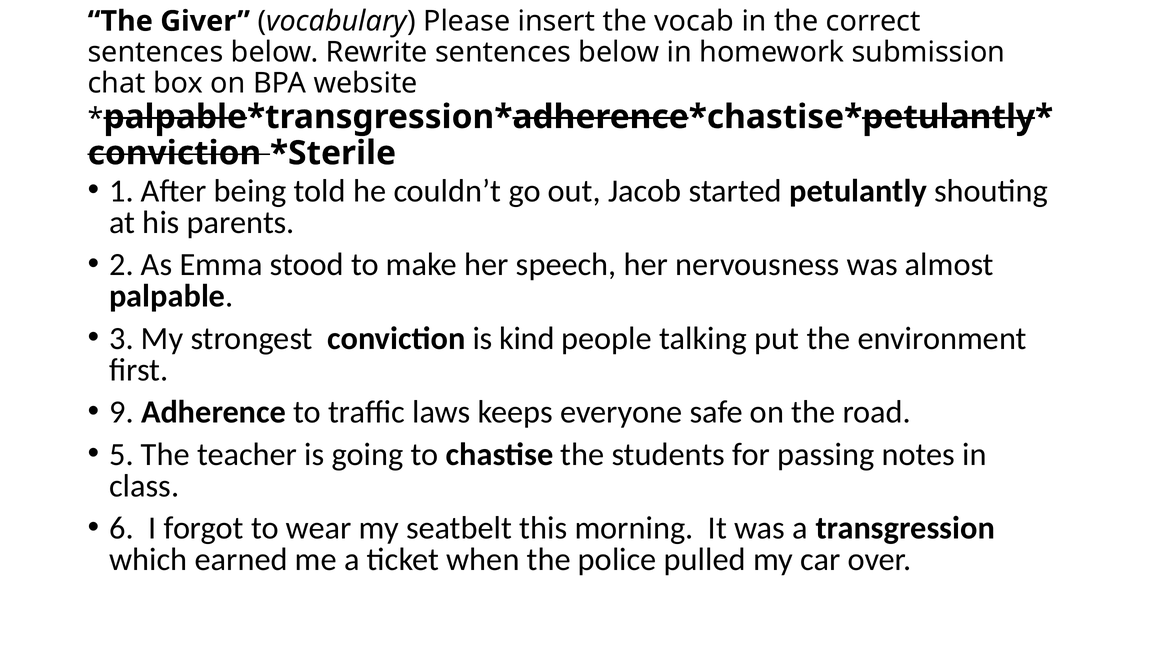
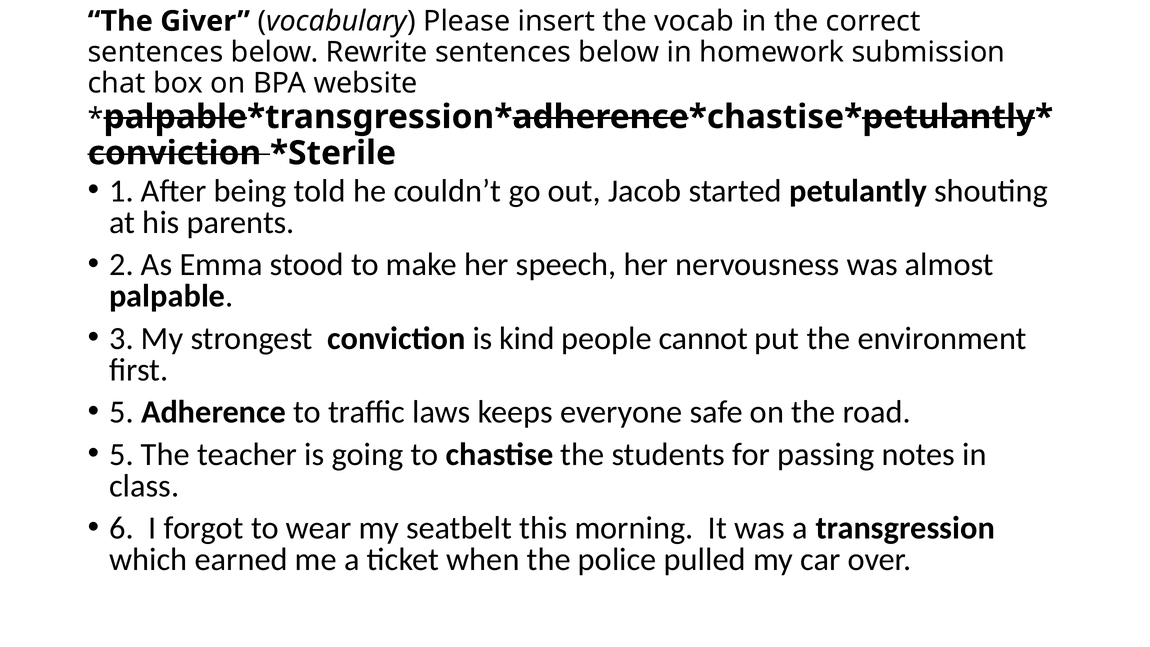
talking: talking -> cannot (703, 338)
9: 9 -> 5 (122, 412)
